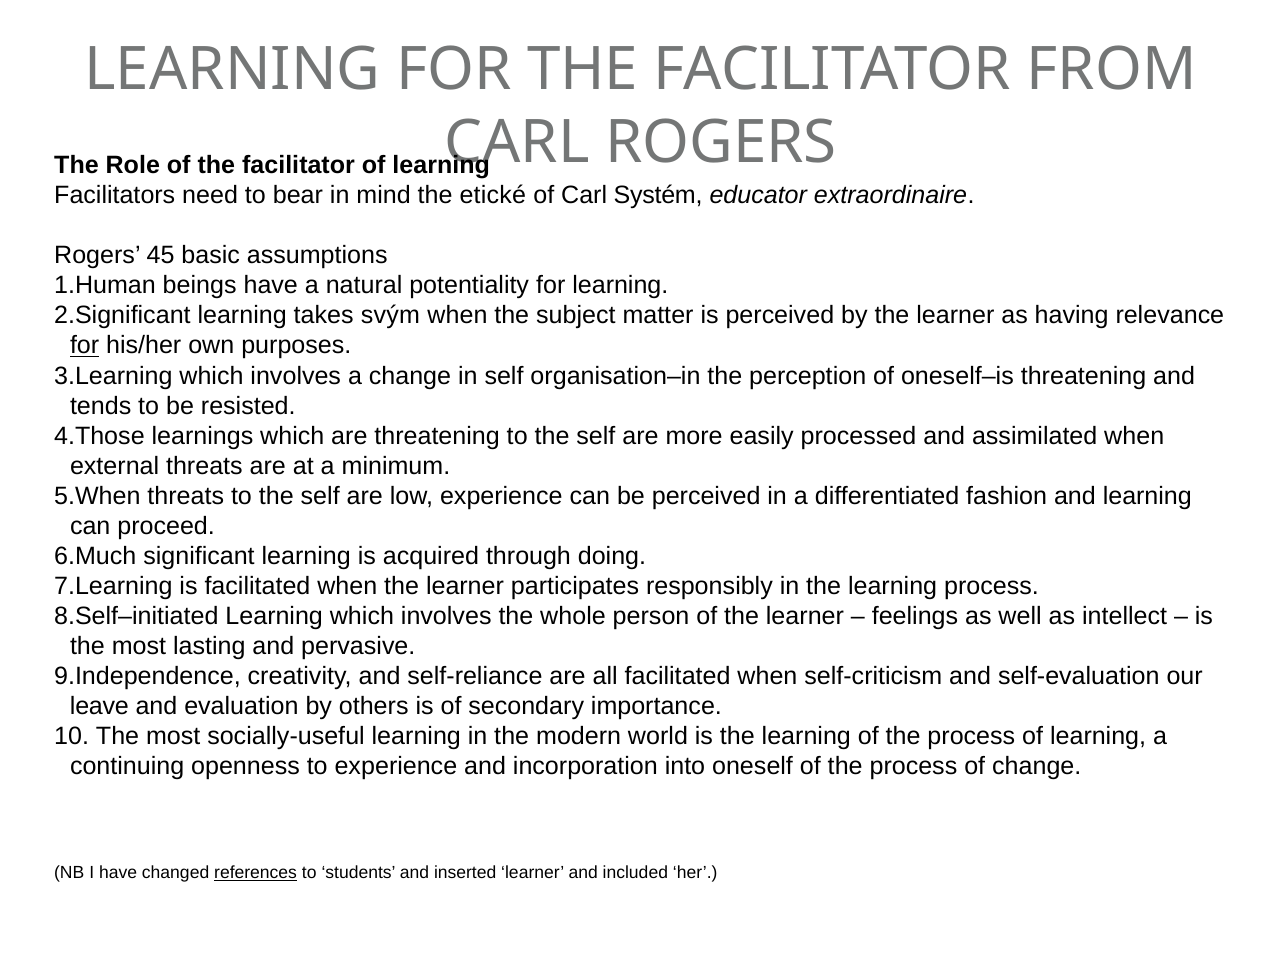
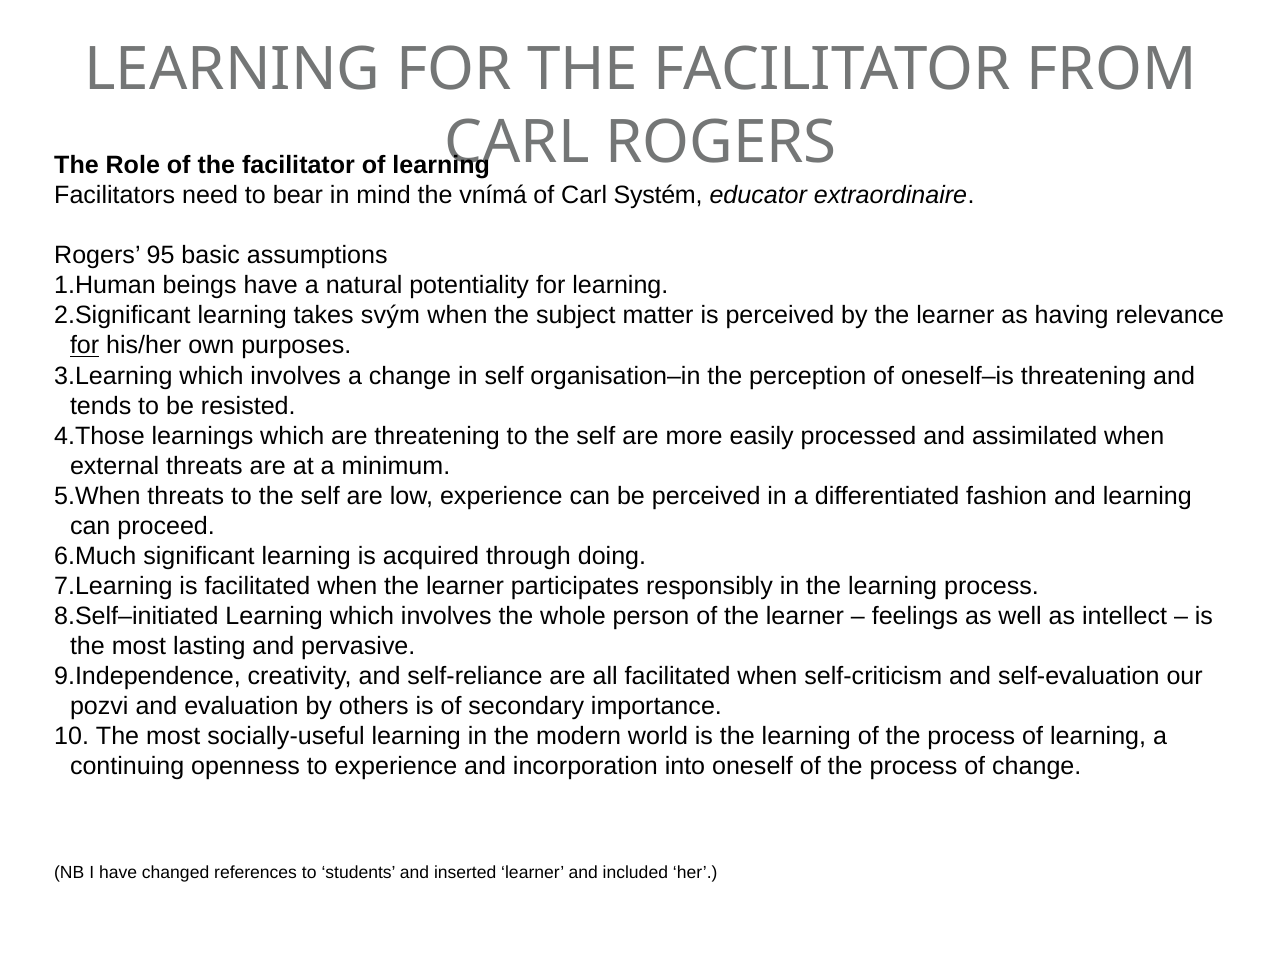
etické: etické -> vnímá (493, 195)
45: 45 -> 95 (161, 255)
leave: leave -> pozvi (99, 706)
references underline: present -> none (256, 872)
